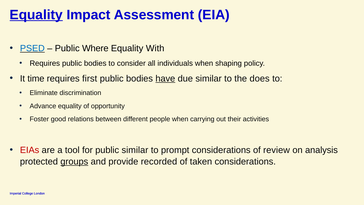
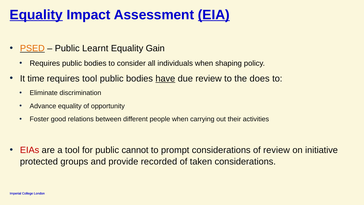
EIA underline: none -> present (214, 15)
PSED colour: blue -> orange (32, 48)
Where: Where -> Learnt (95, 48)
With: With -> Gain (155, 48)
requires first: first -> tool (90, 78)
due similar: similar -> review (209, 78)
public similar: similar -> cannot (135, 150)
analysis: analysis -> initiative (322, 150)
groups underline: present -> none (74, 161)
